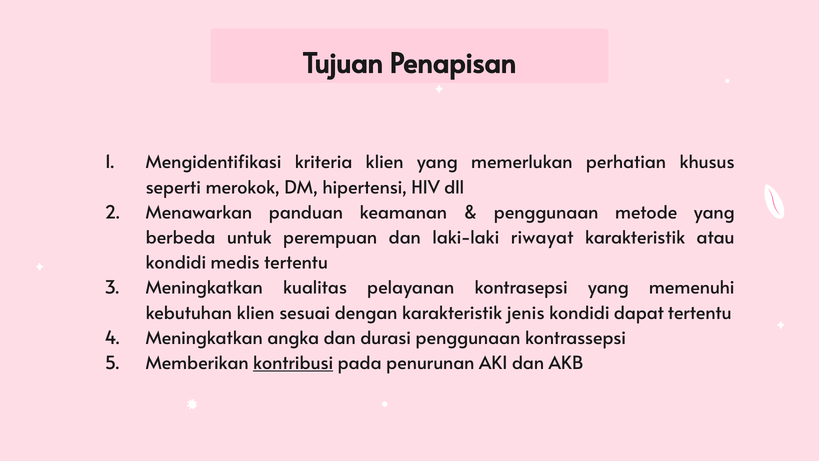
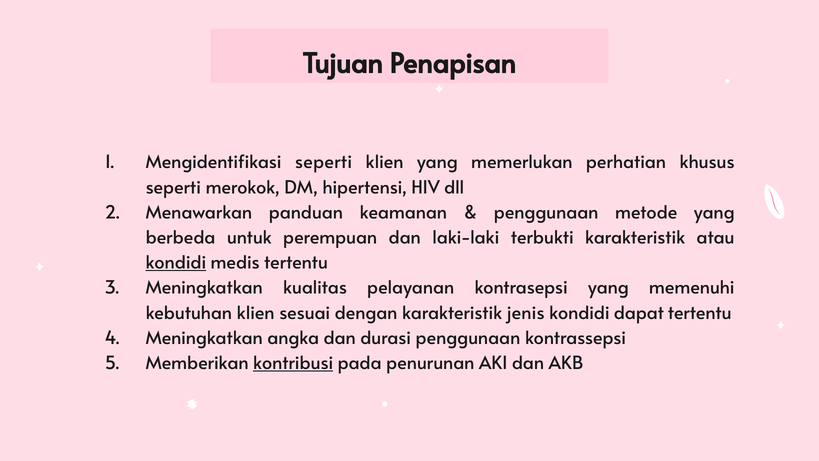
Mengidentifikasi kriteria: kriteria -> seperti (323, 162)
riwayat: riwayat -> terbukti (542, 238)
kondidi underline: none -> present (176, 263)
